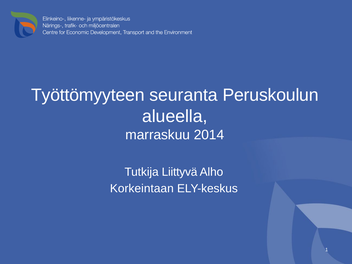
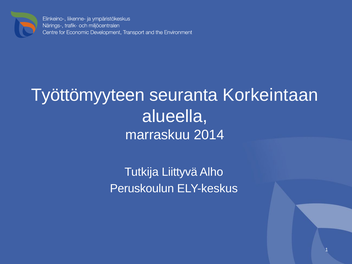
Peruskoulun: Peruskoulun -> Korkeintaan (270, 95)
Korkeintaan: Korkeintaan -> Peruskoulun (142, 189)
